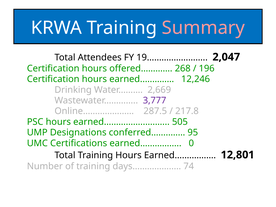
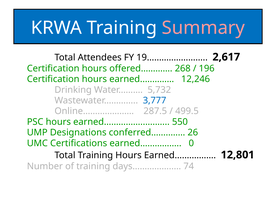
2,047: 2,047 -> 2,617 (226, 57)
2,669: 2,669 -> 5,732 (159, 90)
3,777 colour: purple -> blue (155, 100)
217.8: 217.8 -> 499.5 (187, 111)
505: 505 -> 550 (180, 122)
95: 95 -> 26 (193, 132)
